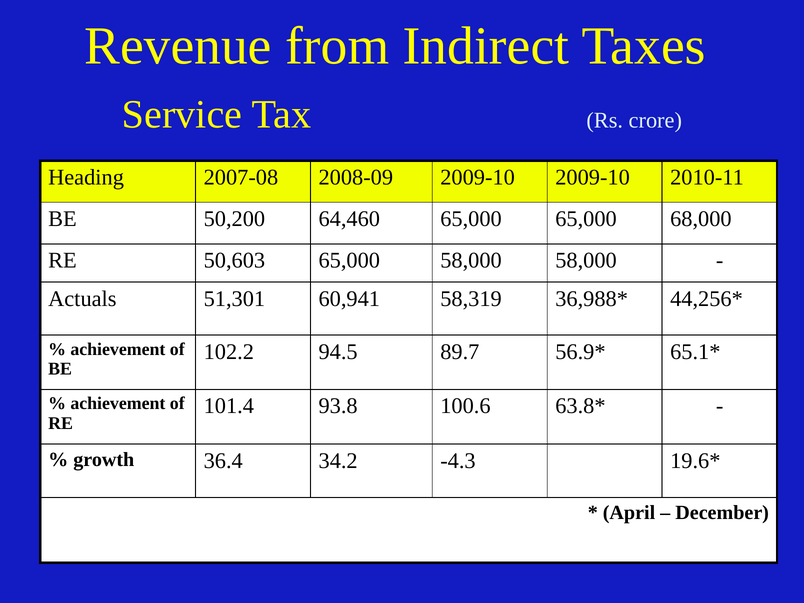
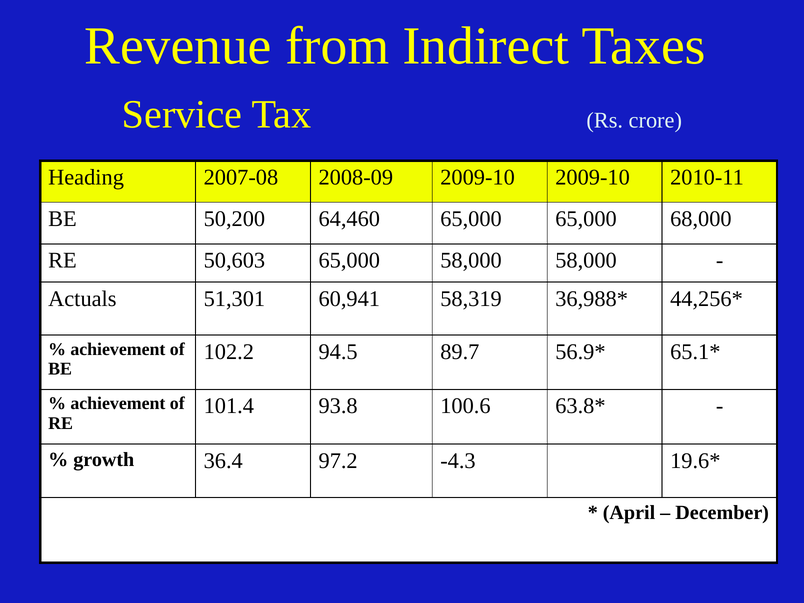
34.2: 34.2 -> 97.2 (338, 461)
